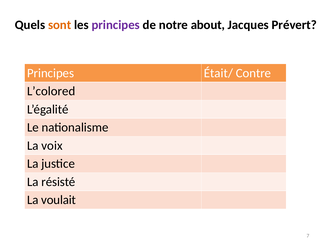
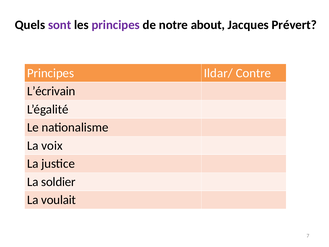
sont colour: orange -> purple (60, 25)
Était/: Était/ -> Ildar/ (218, 73)
L’colored: L’colored -> L’écrivain (51, 91)
résisté: résisté -> soldier (58, 182)
